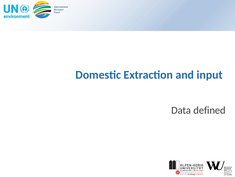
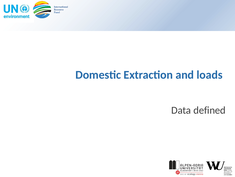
input: input -> loads (210, 74)
